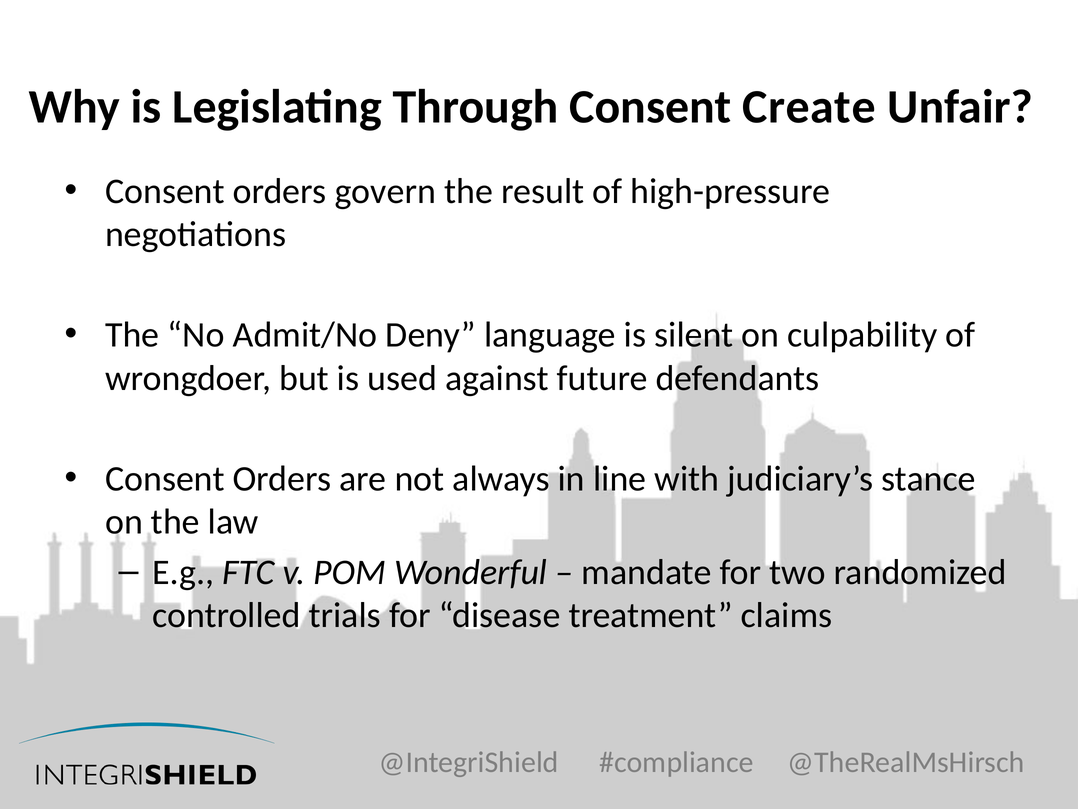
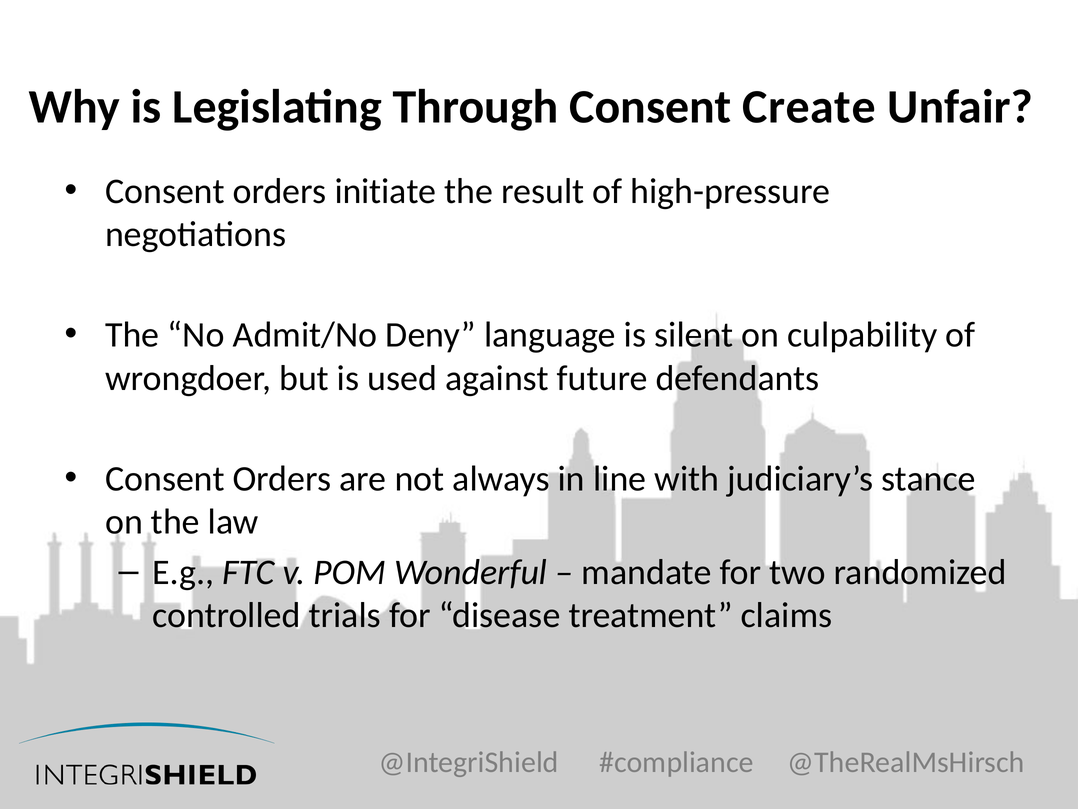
govern: govern -> initiate (385, 191)
